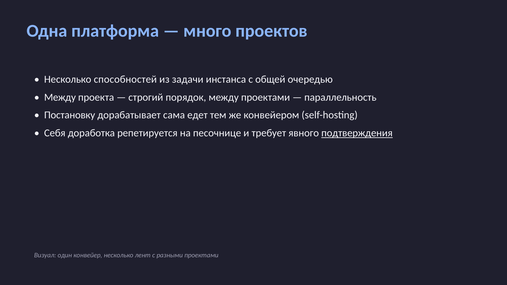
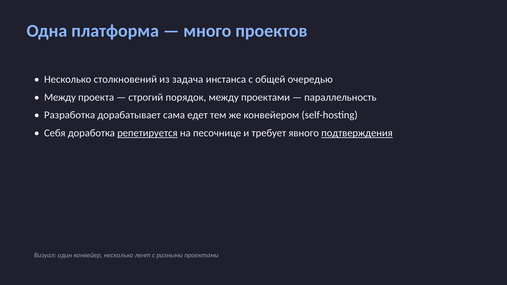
способностей: способностей -> столкновений (125, 79)
задачи: задачи -> задача (188, 79)
Постановку: Постановку -> Разработка (70, 115)
репетируется underline: none -> present (147, 133)
